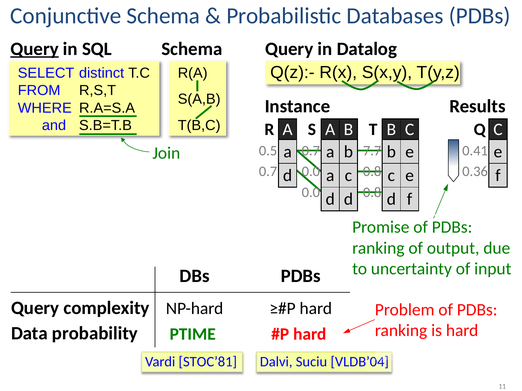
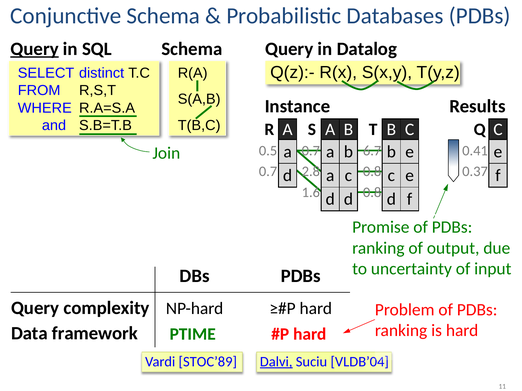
7.7: 7.7 -> 6.7 (372, 151)
0.0: 0.0 -> 2.8 (311, 172)
0.36: 0.36 -> 0.37 (475, 172)
0.0: 0.0 -> 1.6 (311, 192)
probability: probability -> framework (95, 334)
STOC’81: STOC’81 -> STOC’89 (208, 362)
Dalvi underline: none -> present (276, 362)
